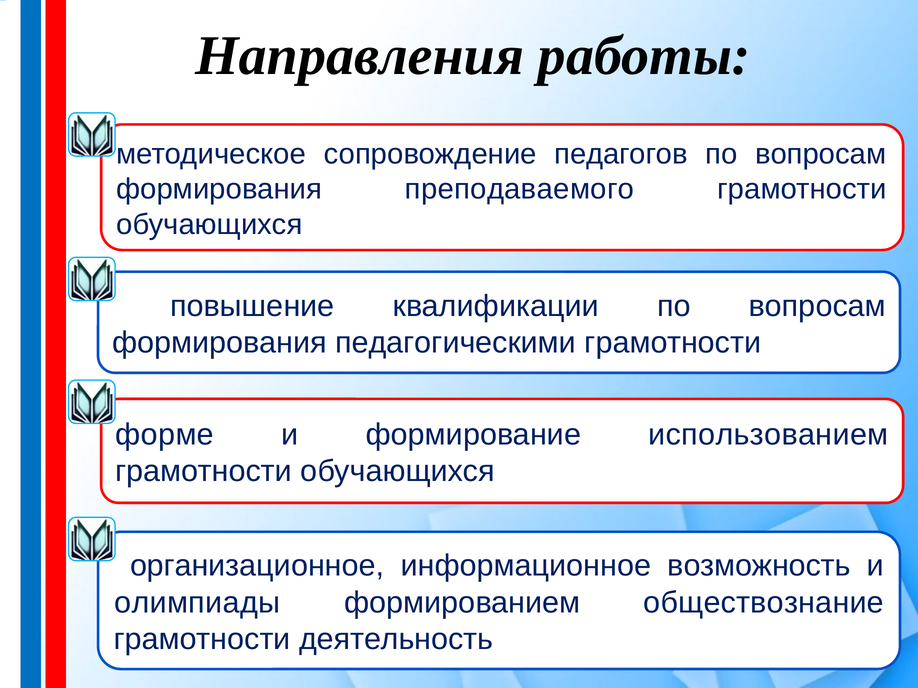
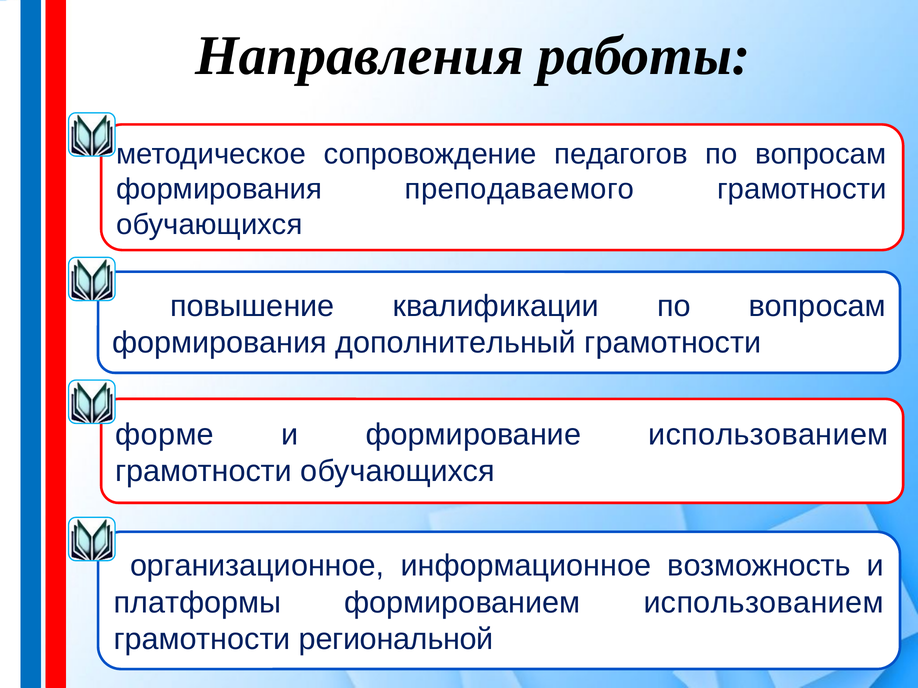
педагогическими: педагогическими -> дополнительный (456, 343)
олимпиады: олимпиады -> платформы (197, 603)
формированием обществознание: обществознание -> использованием (764, 603)
деятельность: деятельность -> региональной (396, 640)
